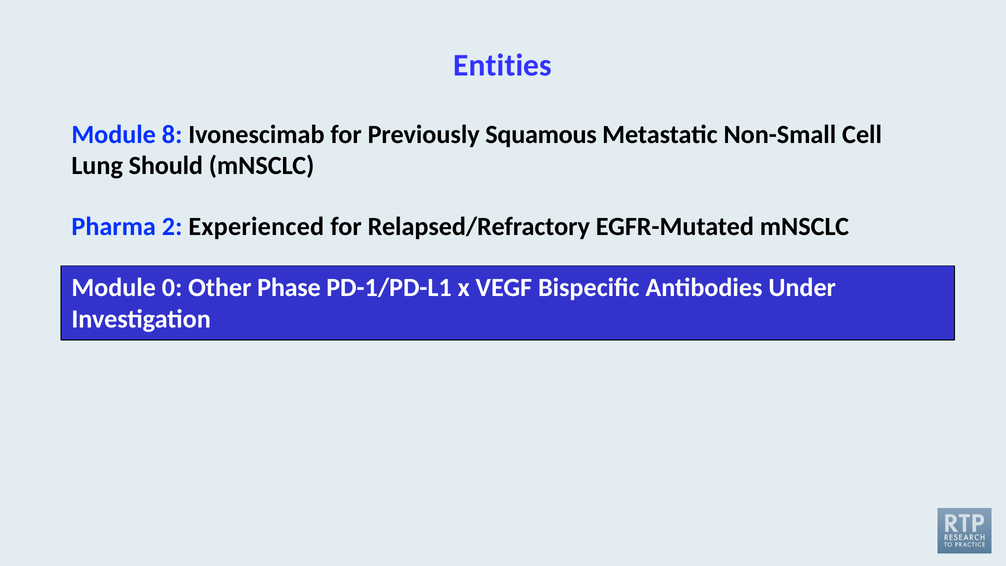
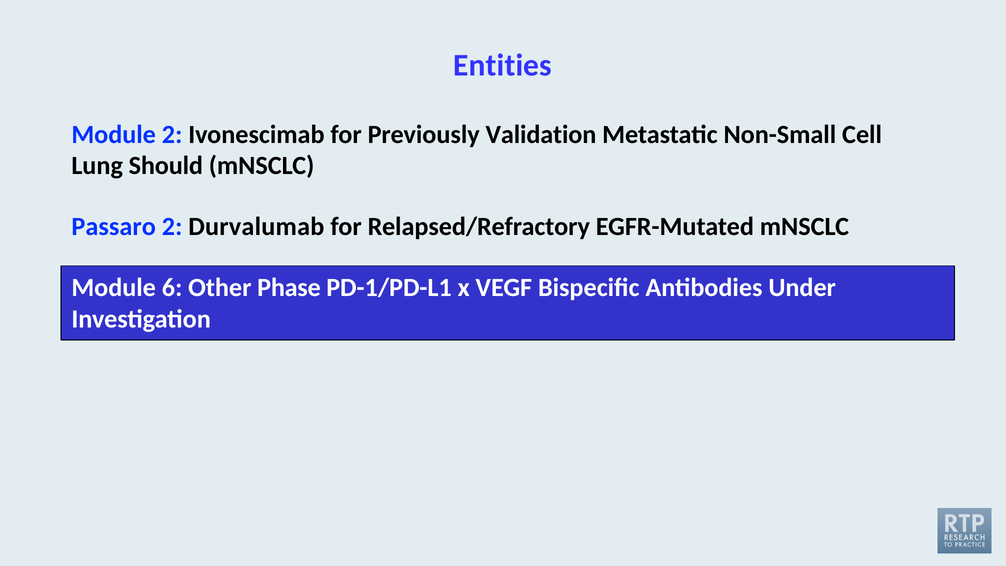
Module 8: 8 -> 2 (172, 134)
Squamous: Squamous -> Validation (541, 134)
Pharma: Pharma -> Passaro (114, 227)
Experienced: Experienced -> Durvalumab (256, 227)
0: 0 -> 6 (172, 287)
